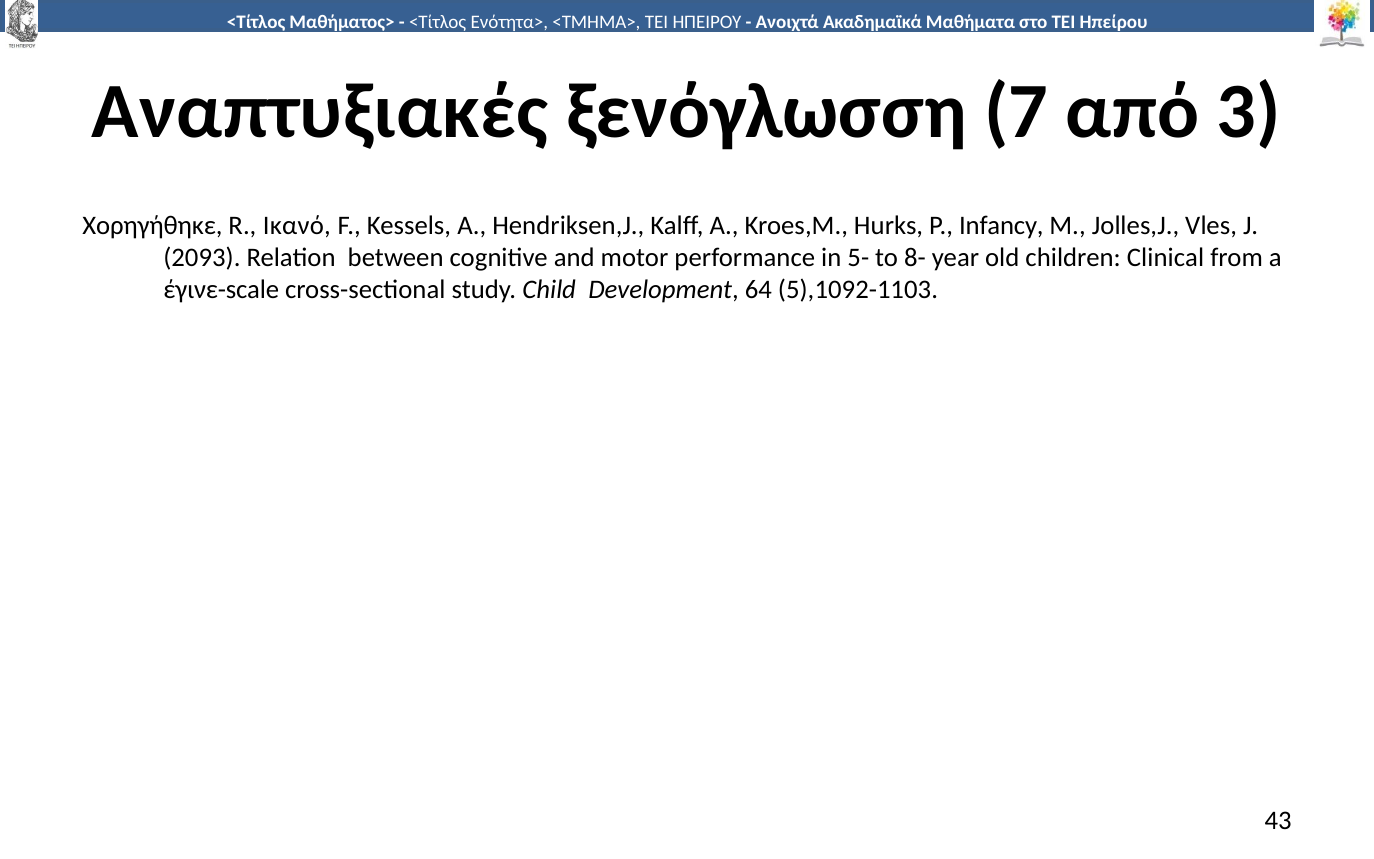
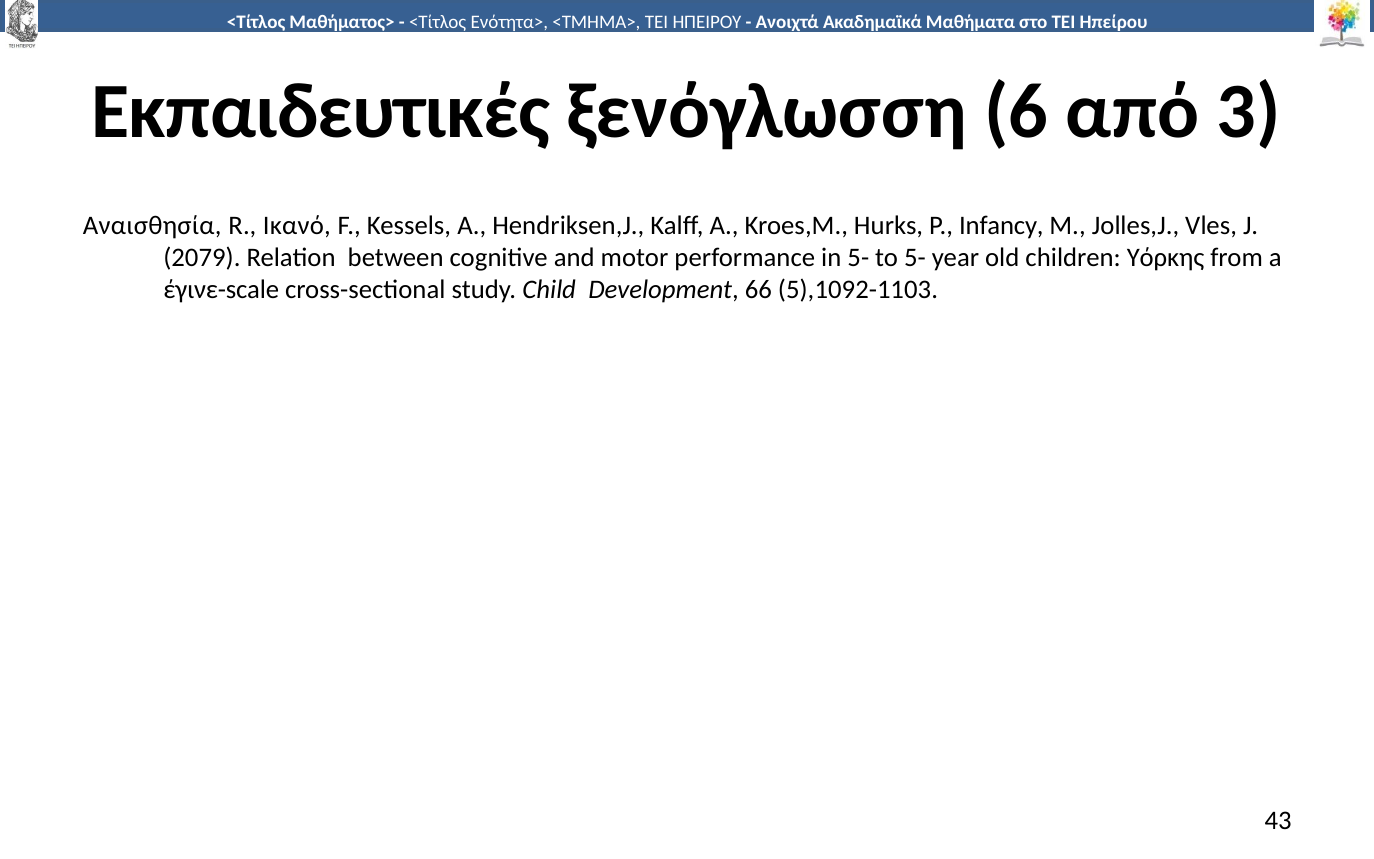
Αναπτυξιακές: Αναπτυξιακές -> Εκπαιδευτικές (321, 111)
7: 7 -> 6 (1016, 111)
Χορηγήθηκε: Χορηγήθηκε -> Αναισθησία (152, 225)
2093: 2093 -> 2079 (202, 257)
to 8-: 8- -> 5- (915, 257)
Clinical: Clinical -> Υόρκης (1166, 257)
64: 64 -> 66 (758, 289)
